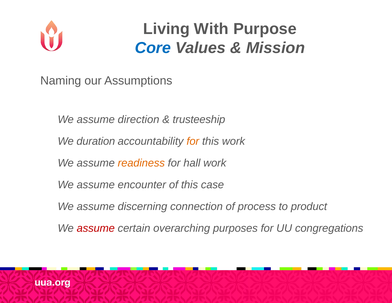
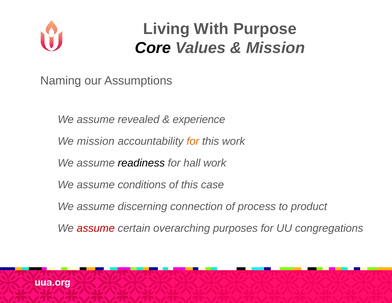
Core colour: blue -> black (153, 48)
direction: direction -> revealed (139, 120)
trusteeship: trusteeship -> experience (199, 120)
We duration: duration -> mission (96, 141)
readiness colour: orange -> black (141, 163)
encounter: encounter -> conditions (142, 185)
